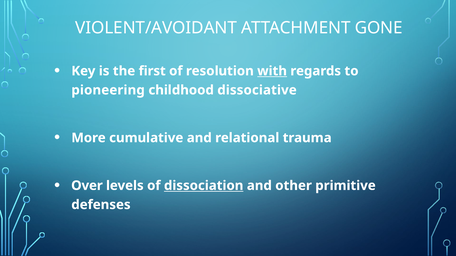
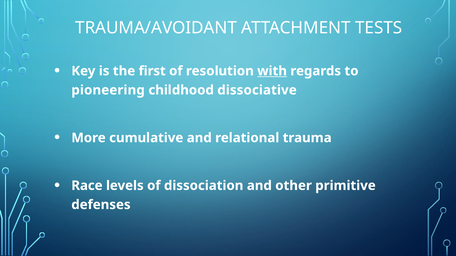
VIOLENT/AVOIDANT: VIOLENT/AVOIDANT -> TRAUMA/AVOIDANT (156, 28)
GONE: GONE -> TESTS (379, 28)
Over: Over -> Race (87, 186)
dissociation underline: present -> none (204, 186)
